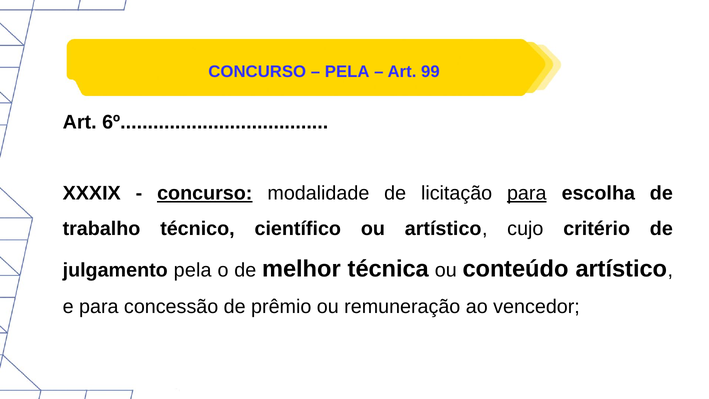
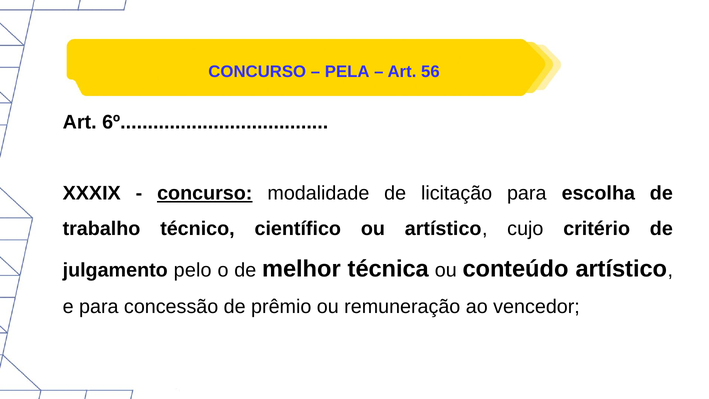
99: 99 -> 56 (430, 72)
para underline: present -> none (527, 193)
julgamento pela: pela -> pelo (193, 270)
